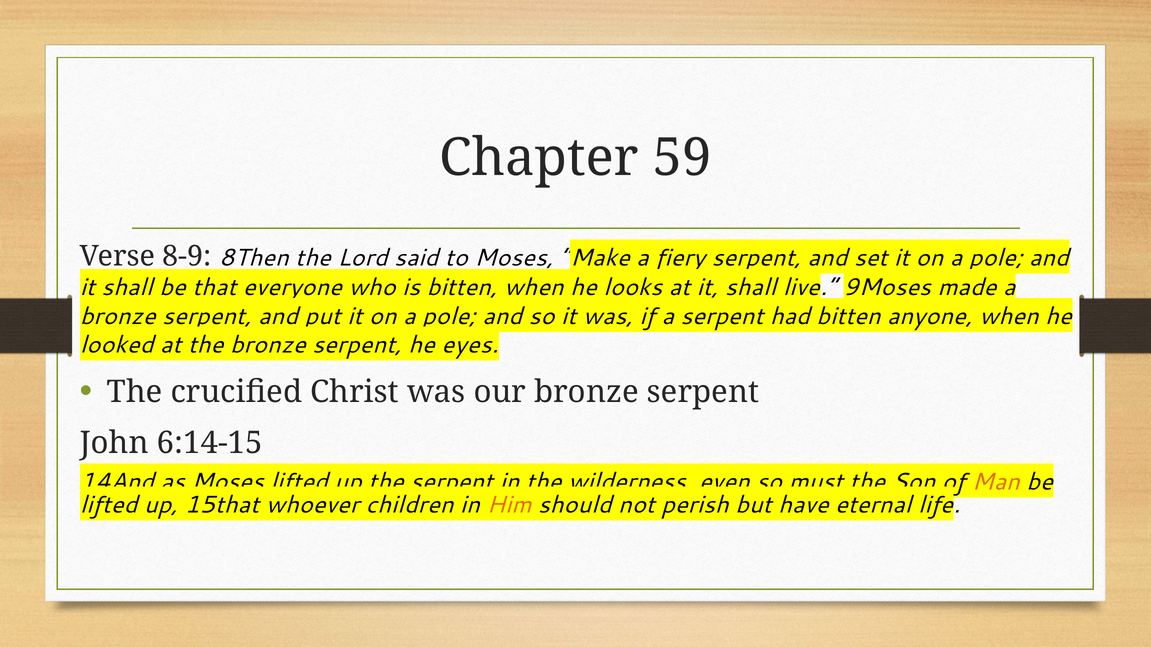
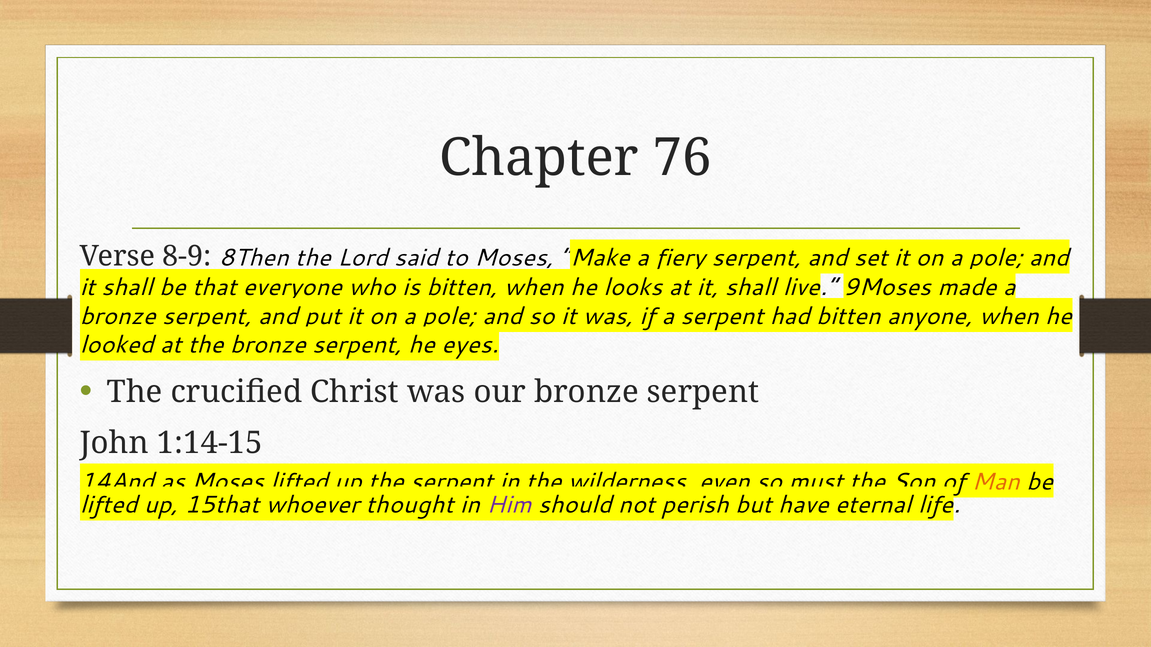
59: 59 -> 76 (682, 158)
6:14-15: 6:14-15 -> 1:14-15 (210, 443)
children: children -> thought (410, 505)
Him colour: orange -> purple (509, 505)
